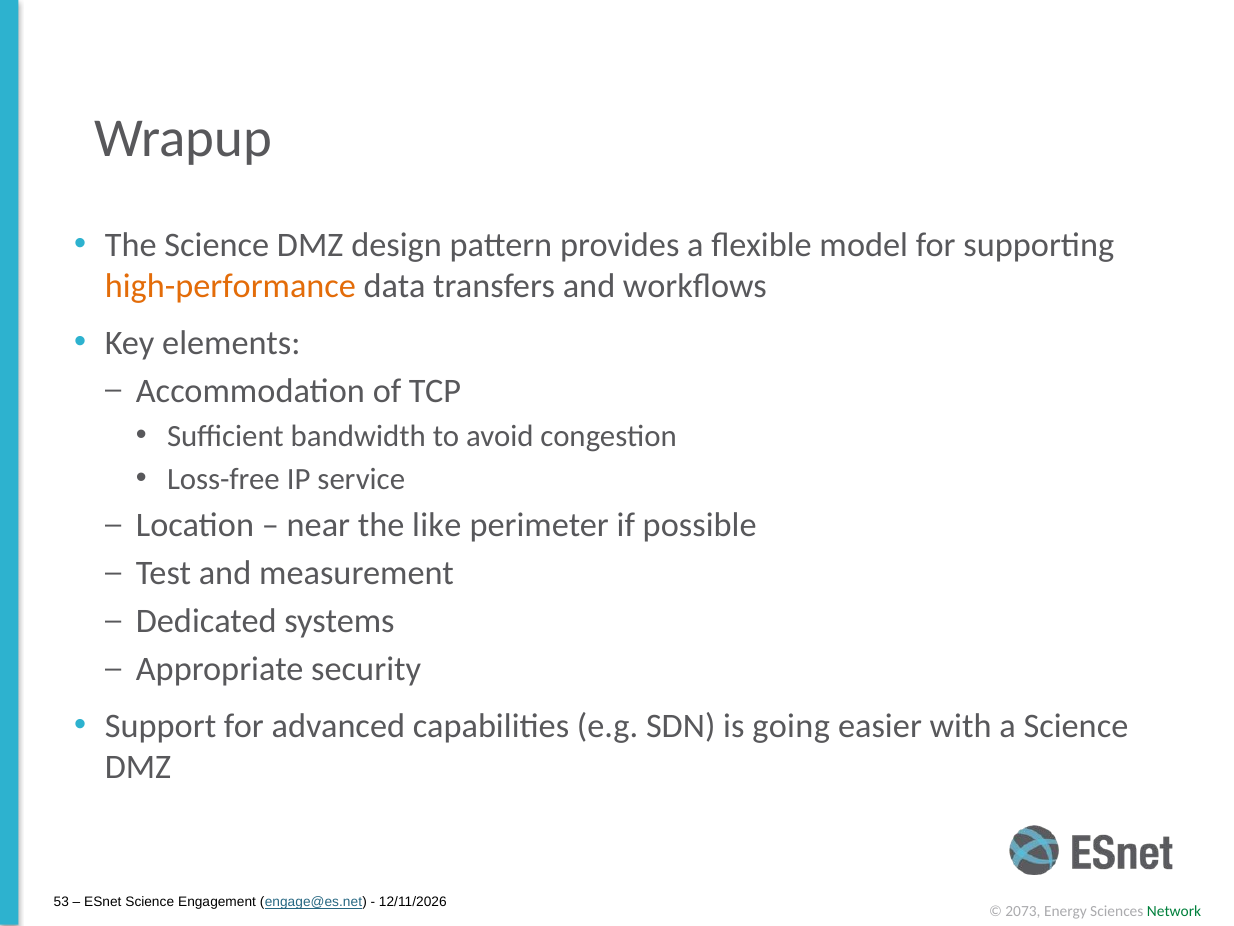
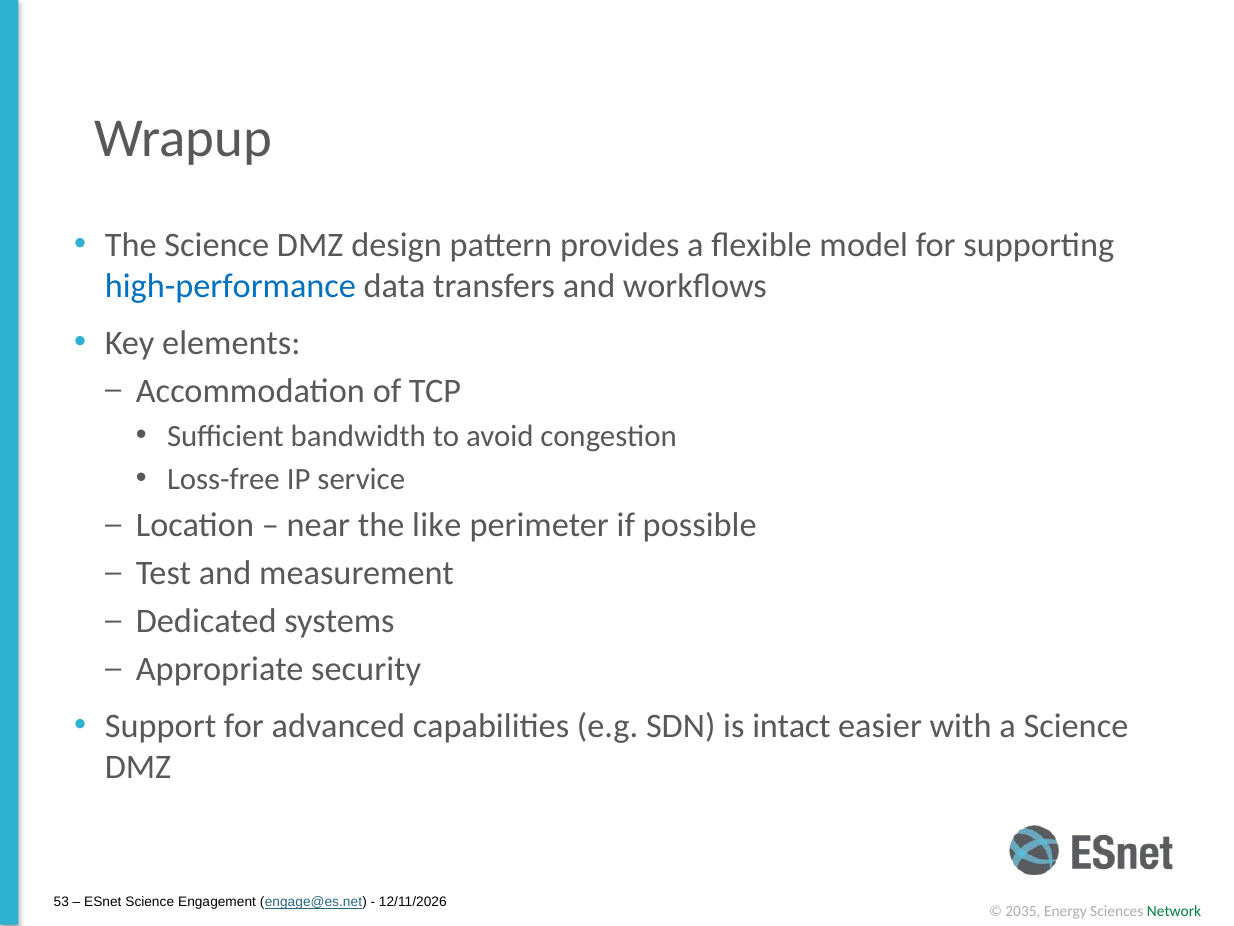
high-performance colour: orange -> blue (230, 286)
going: going -> intact (791, 725)
2073: 2073 -> 2035 (1023, 911)
